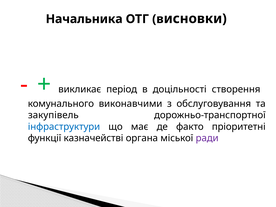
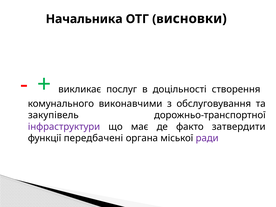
період: період -> послуг (122, 89)
інфраструктури colour: blue -> purple (64, 127)
пріоритетні: пріоритетні -> затвердити (239, 127)
казначействі: казначействі -> передбачені (93, 138)
